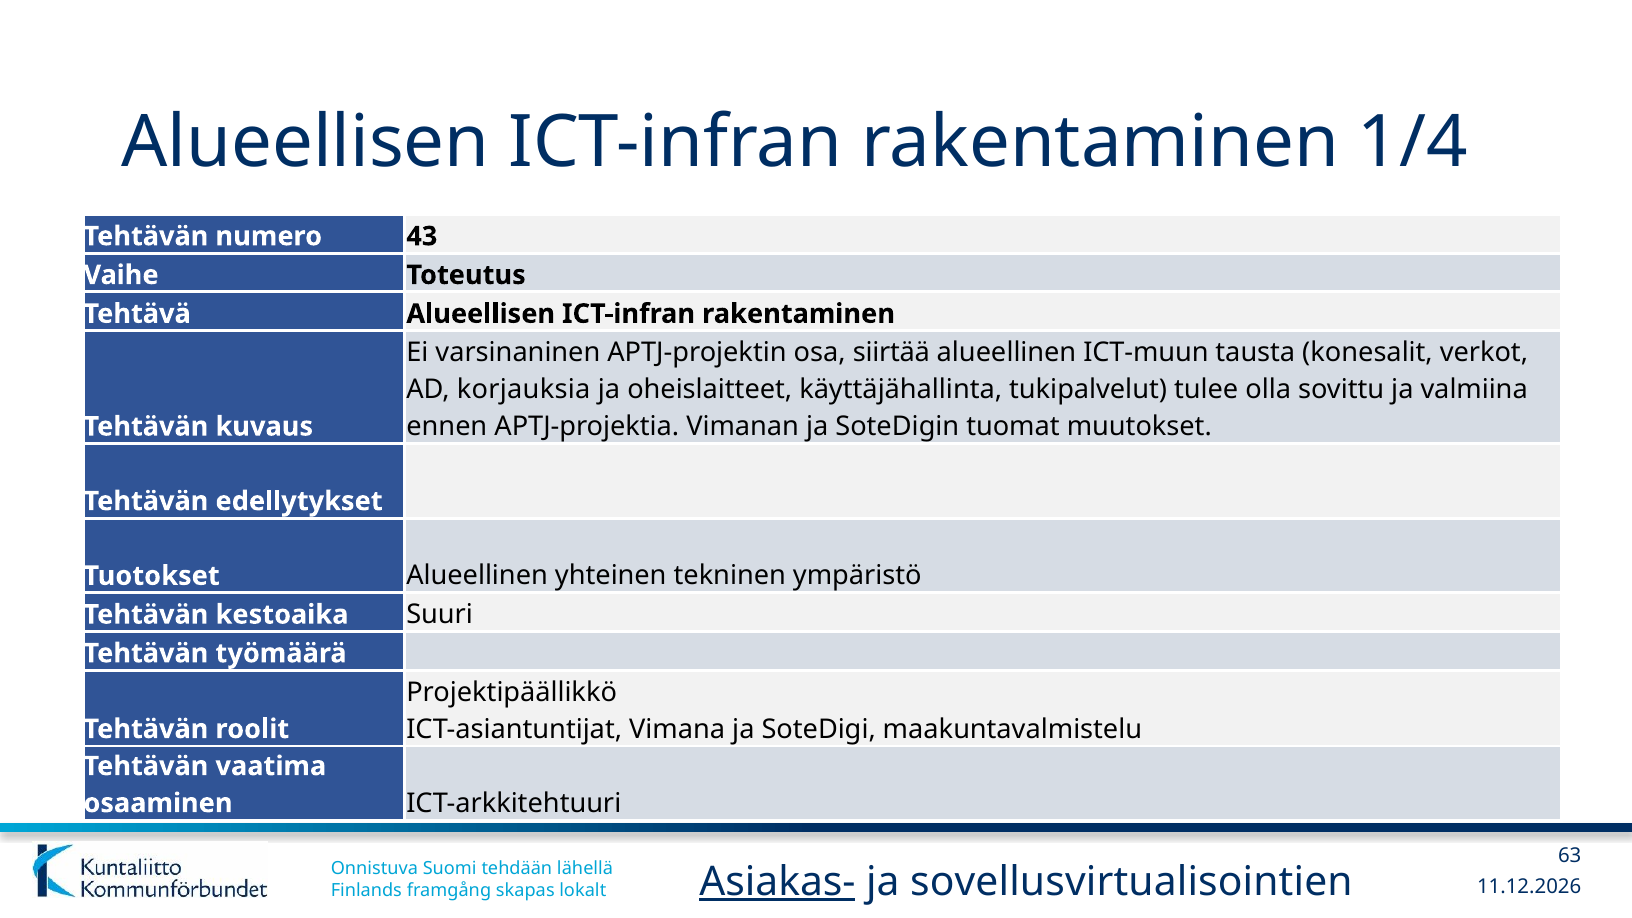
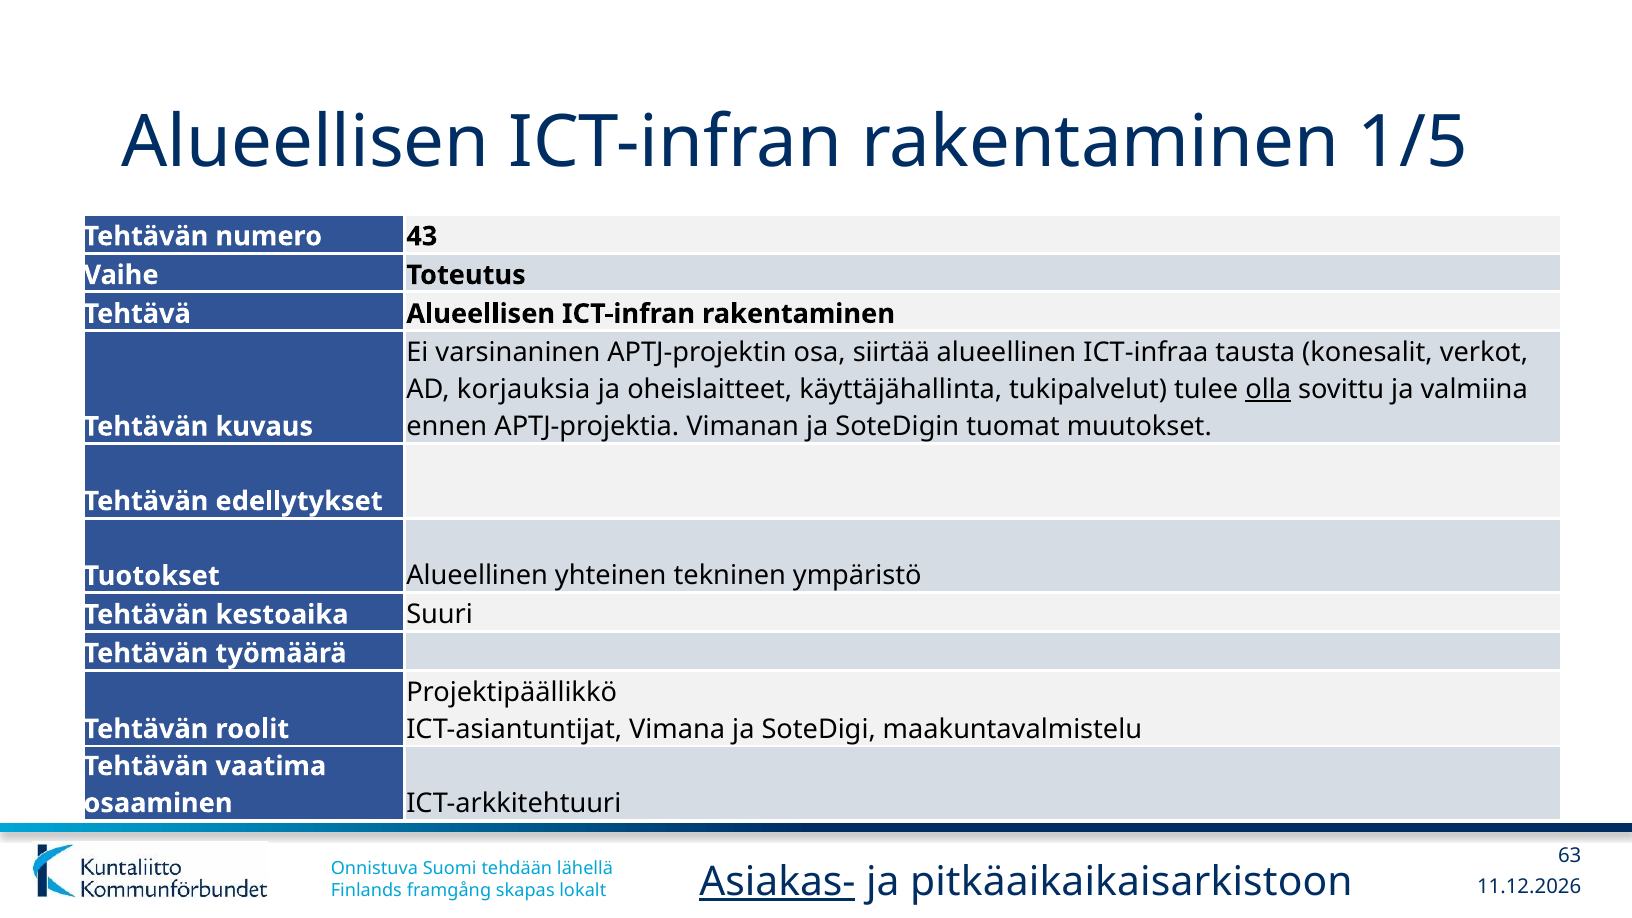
1/4: 1/4 -> 1/5 (1413, 143)
ICT-muun: ICT-muun -> ICT-infraa (1146, 353)
olla underline: none -> present (1268, 390)
sovellusvirtualisointien: sovellusvirtualisointien -> pitkäaikaikaisarkistoon (1131, 882)
